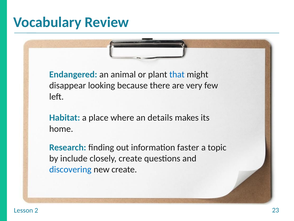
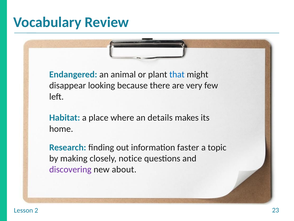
include: include -> making (74, 158)
closely create: create -> notice (130, 158)
discovering colour: blue -> purple (70, 169)
new create: create -> about (124, 169)
